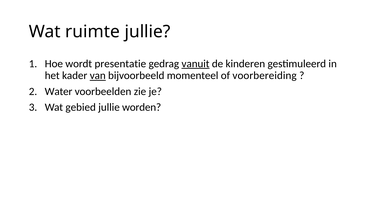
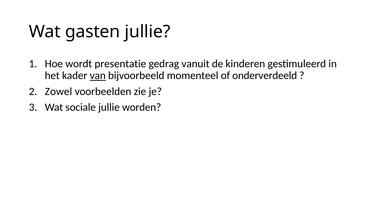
ruimte: ruimte -> gasten (93, 32)
vanuit underline: present -> none (195, 64)
voorbereiding: voorbereiding -> onderverdeeld (265, 76)
Water: Water -> Zowel (58, 92)
gebied: gebied -> sociale (81, 108)
